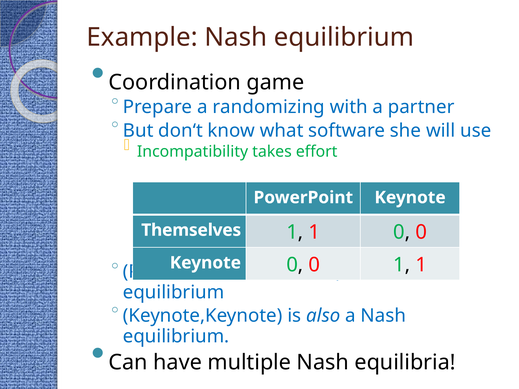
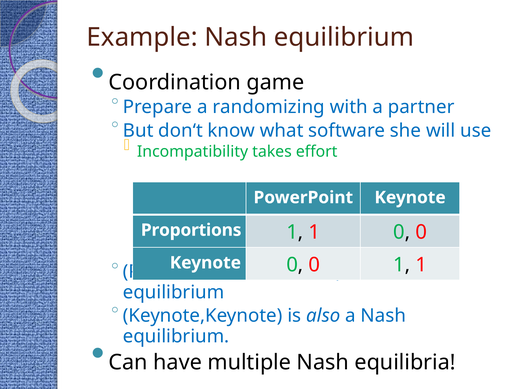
Themselves: Themselves -> Proportions (191, 230)
